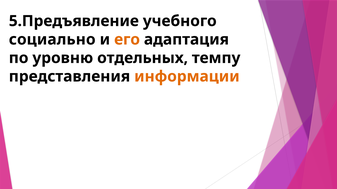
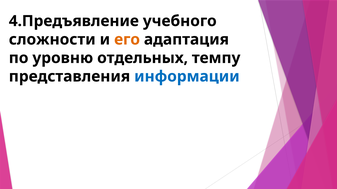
5.Предъявление: 5.Предъявление -> 4.Предъявление (74, 21)
социально: социально -> сложности (52, 40)
информации colour: orange -> blue (187, 77)
